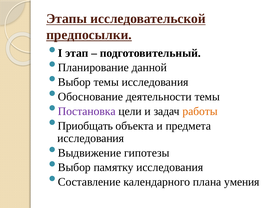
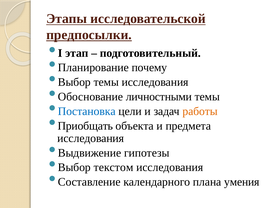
данной: данной -> почему (149, 67)
деятельности: деятельности -> личностными (159, 97)
Постановка colour: purple -> blue (87, 111)
памятку: памятку -> текстом (113, 167)
